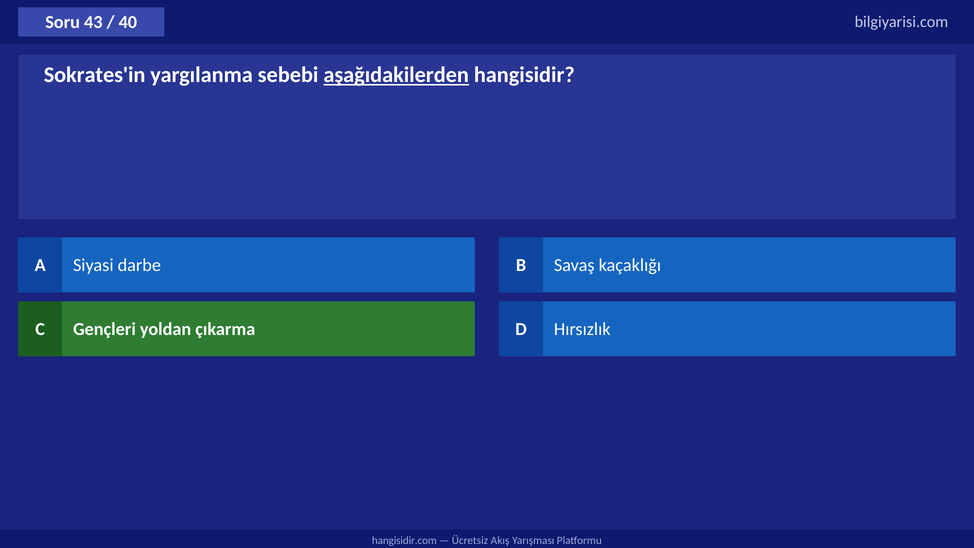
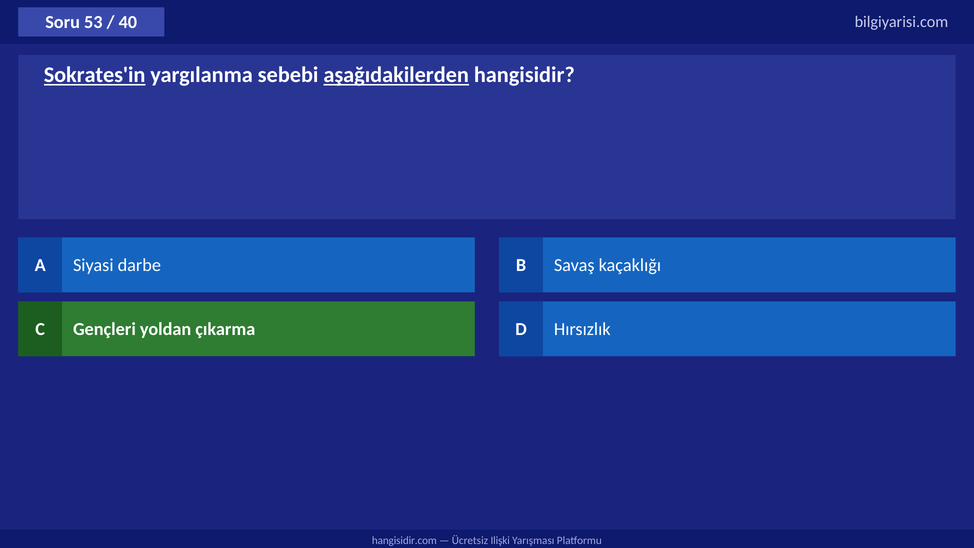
43: 43 -> 53 (93, 22)
Sokrates'in underline: none -> present (95, 75)
Akış: Akış -> Ilişki (500, 540)
